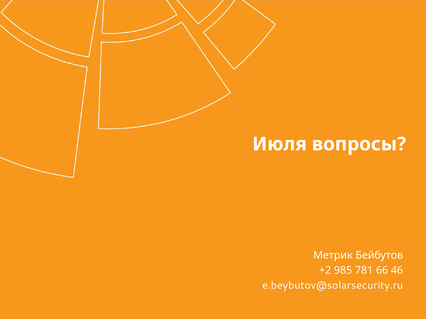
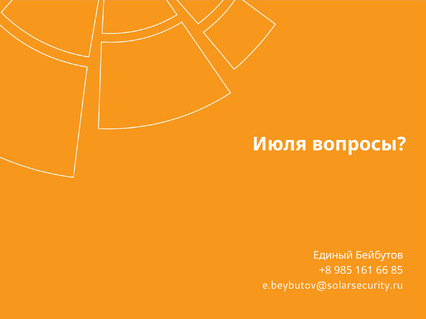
Метрик: Метрик -> Единый (333, 256)
+2: +2 -> +8 (325, 271)
781: 781 -> 161 (364, 271)
46: 46 -> 85 (397, 271)
